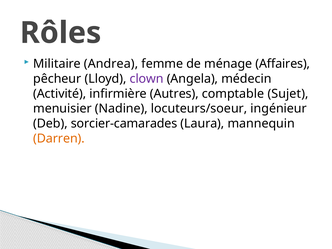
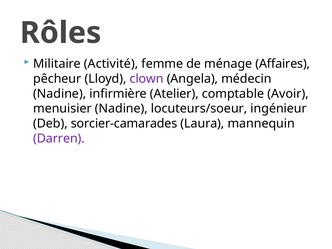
Andrea: Andrea -> Activité (111, 64)
Activité: Activité -> Nadine (60, 94)
Autres: Autres -> Atelier (174, 94)
Sujet: Sujet -> Avoir (288, 94)
Darren colour: orange -> purple (59, 139)
